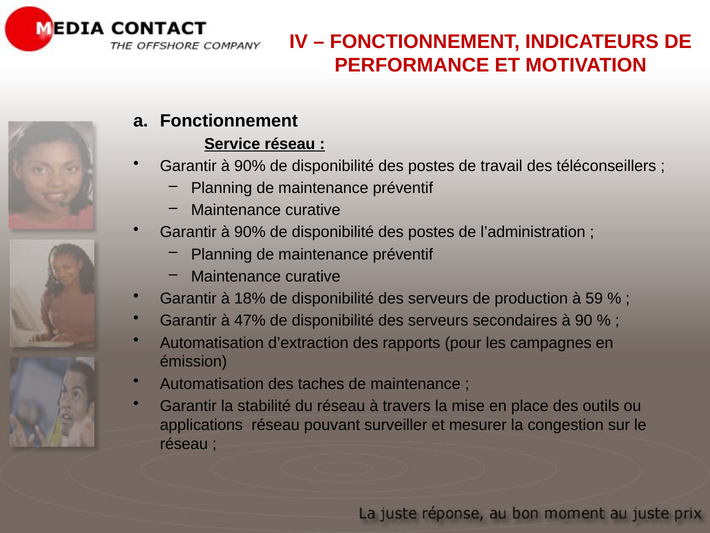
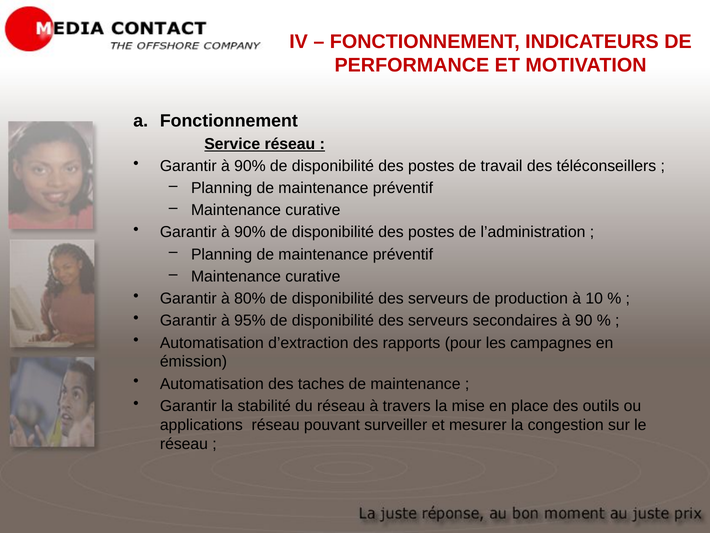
18%: 18% -> 80% (250, 298)
59: 59 -> 10 (594, 298)
47%: 47% -> 95% (250, 320)
